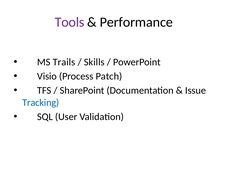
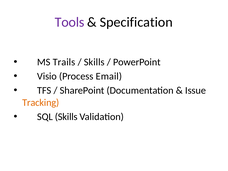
Performance: Performance -> Specification (136, 22)
Patch: Patch -> Email (109, 76)
Tracking colour: blue -> orange (41, 103)
User: User -> Skills (66, 117)
